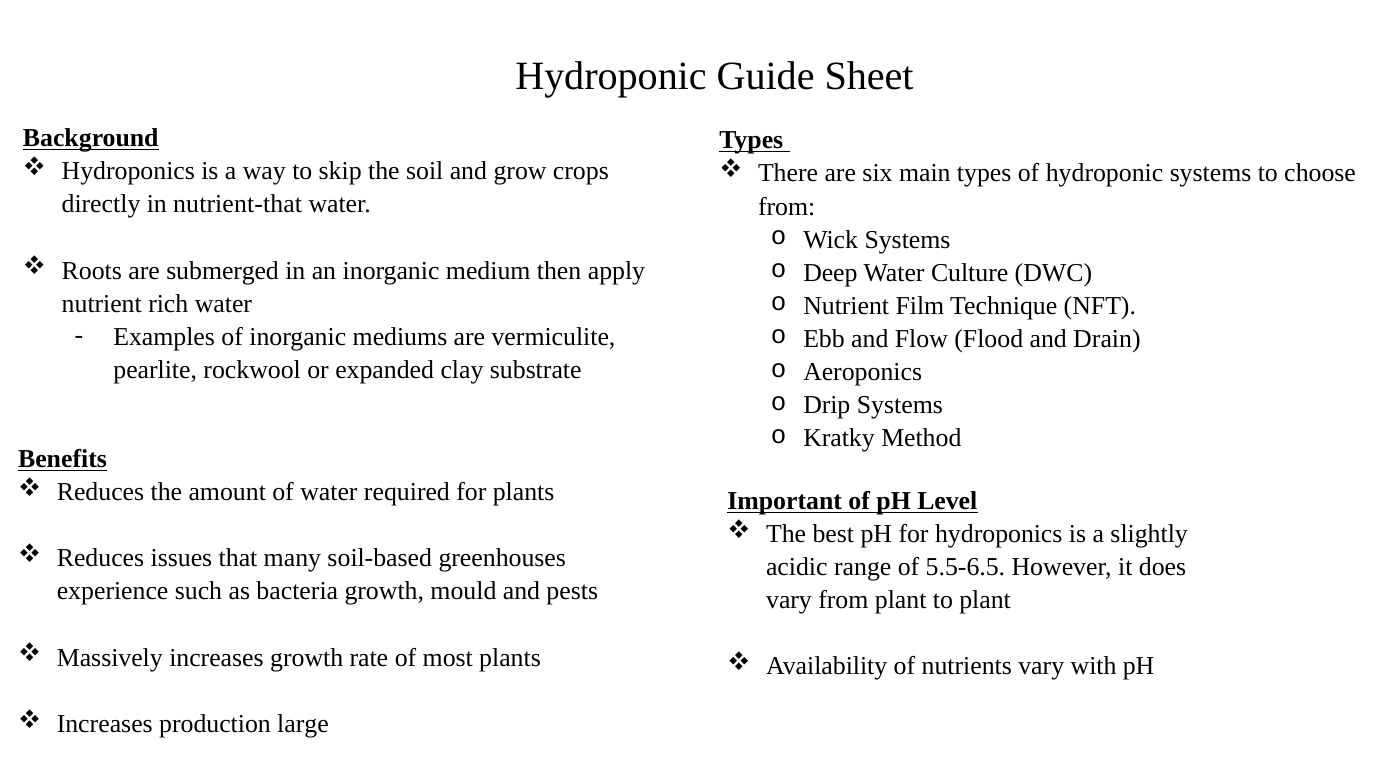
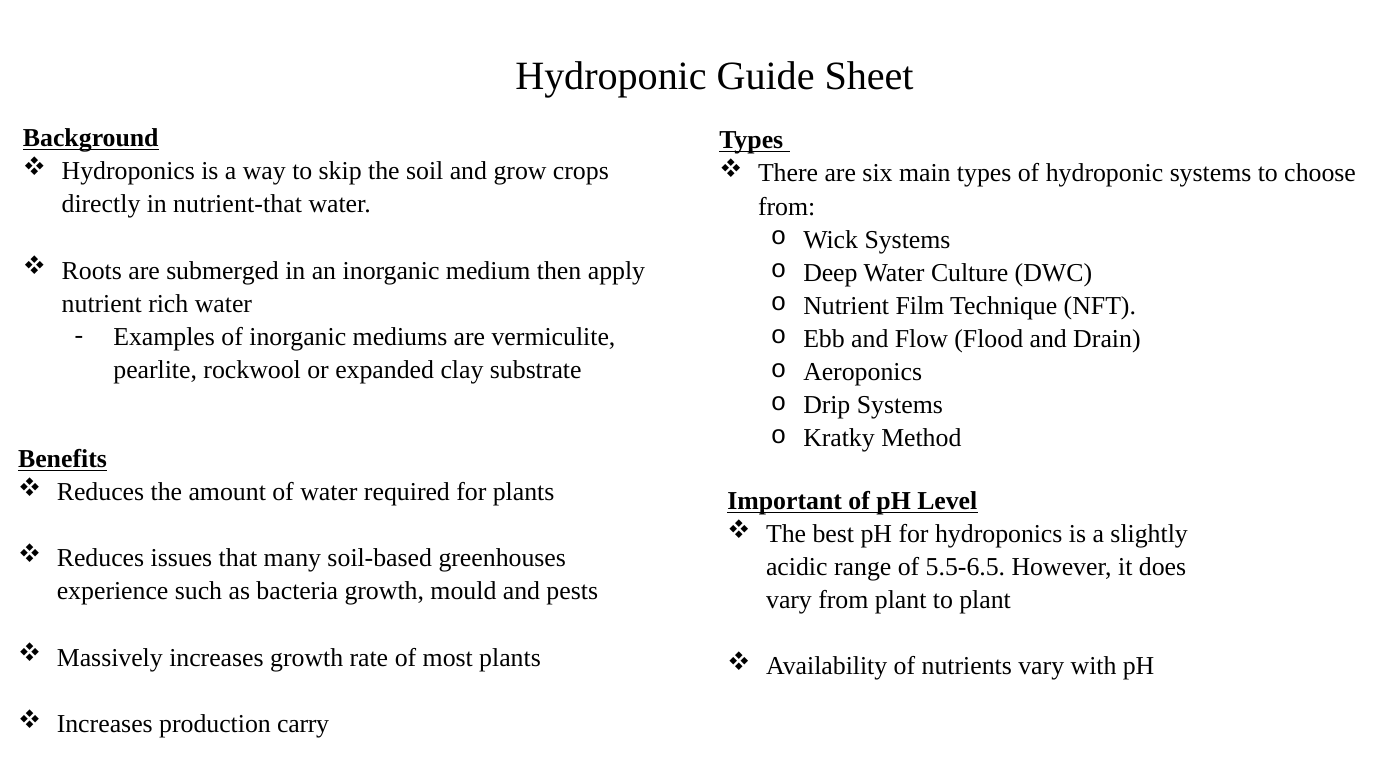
large: large -> carry (303, 724)
